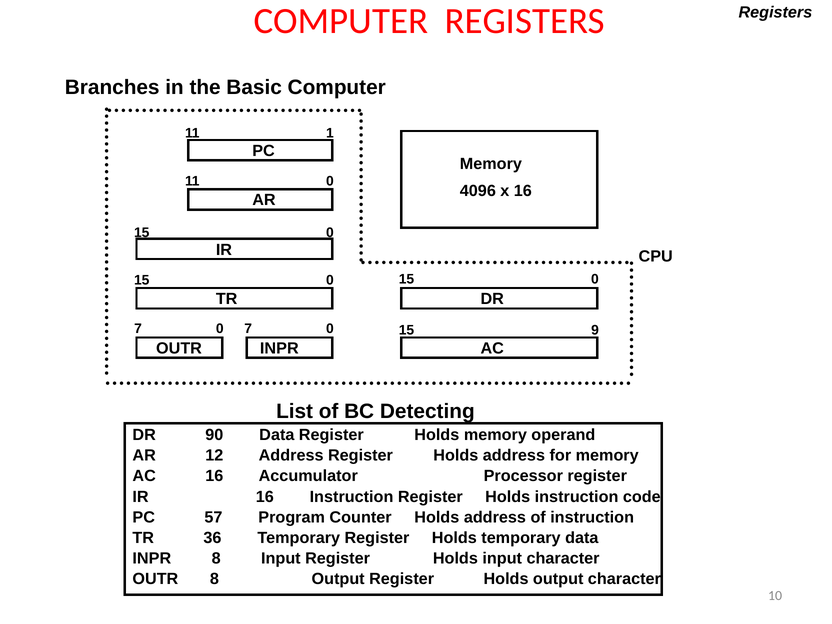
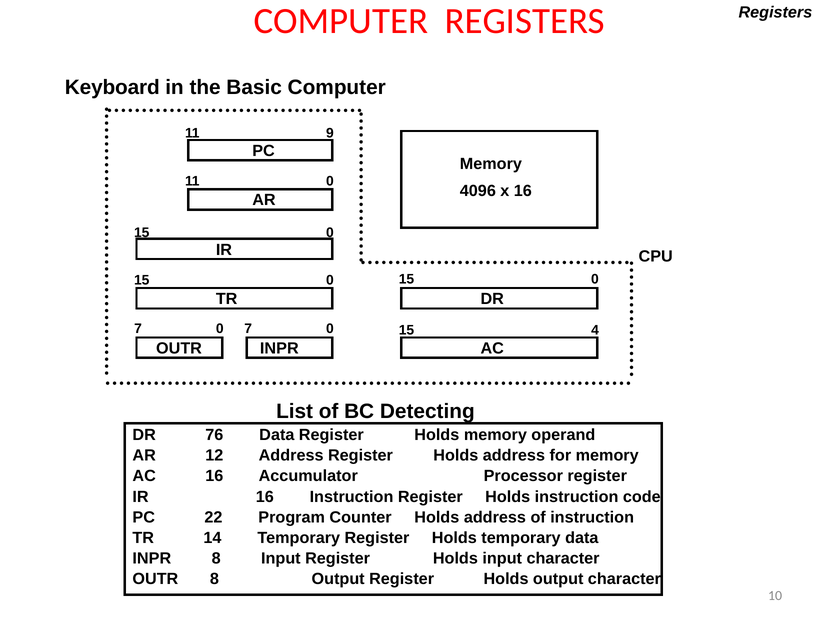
Branches: Branches -> Keyboard (112, 87)
1: 1 -> 9 (330, 133)
9: 9 -> 4 (595, 330)
90: 90 -> 76 (214, 435)
57: 57 -> 22 (213, 517)
36: 36 -> 14 (212, 538)
